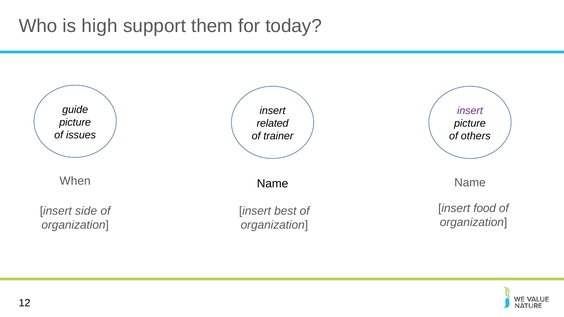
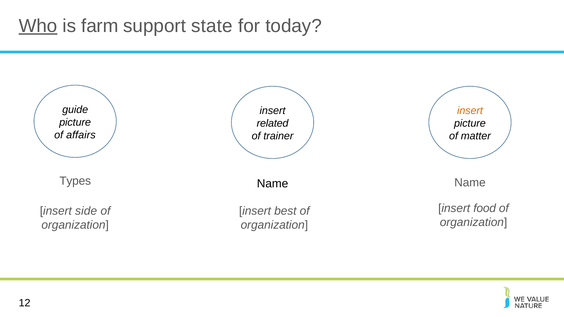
Who underline: none -> present (38, 26)
high: high -> farm (100, 26)
them: them -> state (212, 26)
insert colour: purple -> orange (470, 111)
issues: issues -> affairs (81, 135)
others: others -> matter (476, 136)
When: When -> Types (75, 181)
